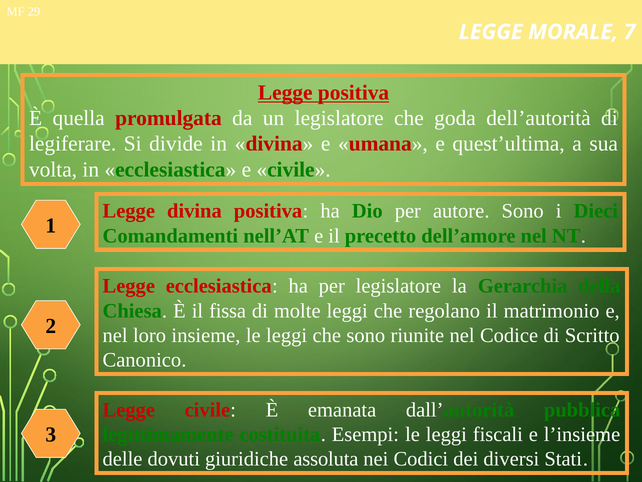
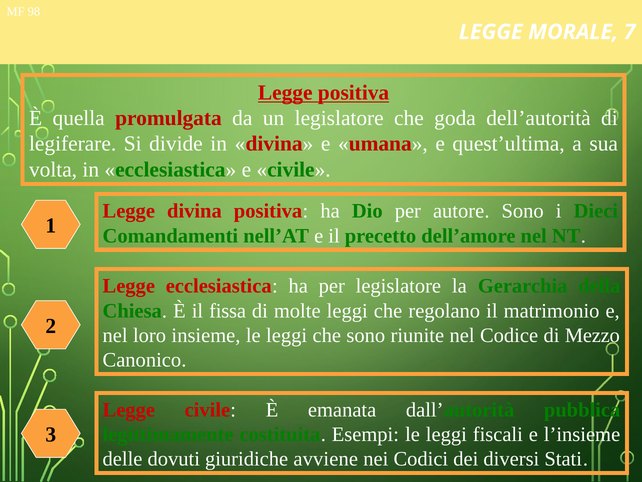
29: 29 -> 98 (34, 12)
Scritto: Scritto -> Mezzo (592, 335)
assoluta: assoluta -> avviene (326, 459)
